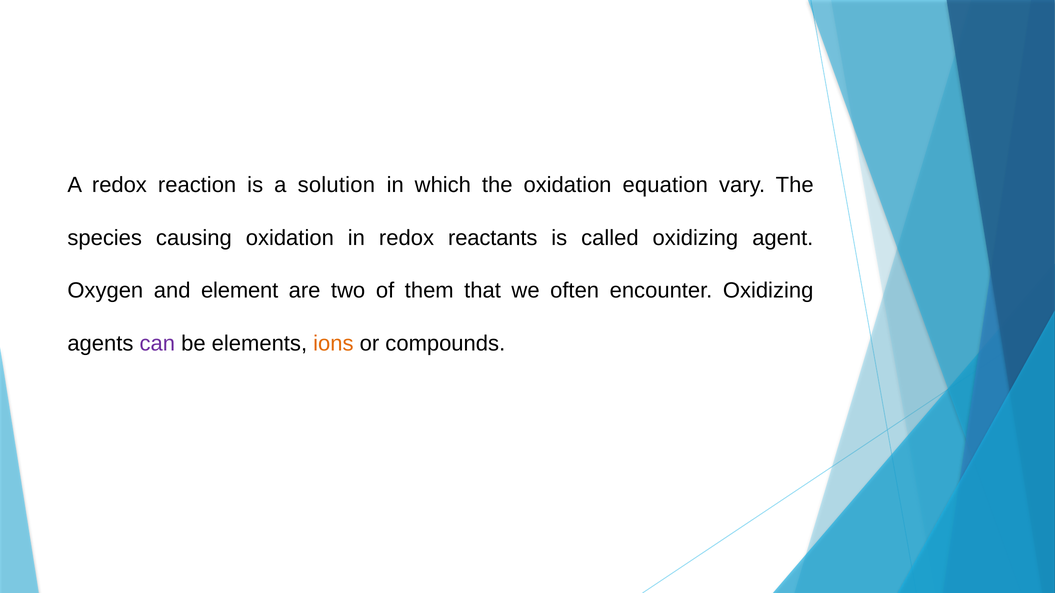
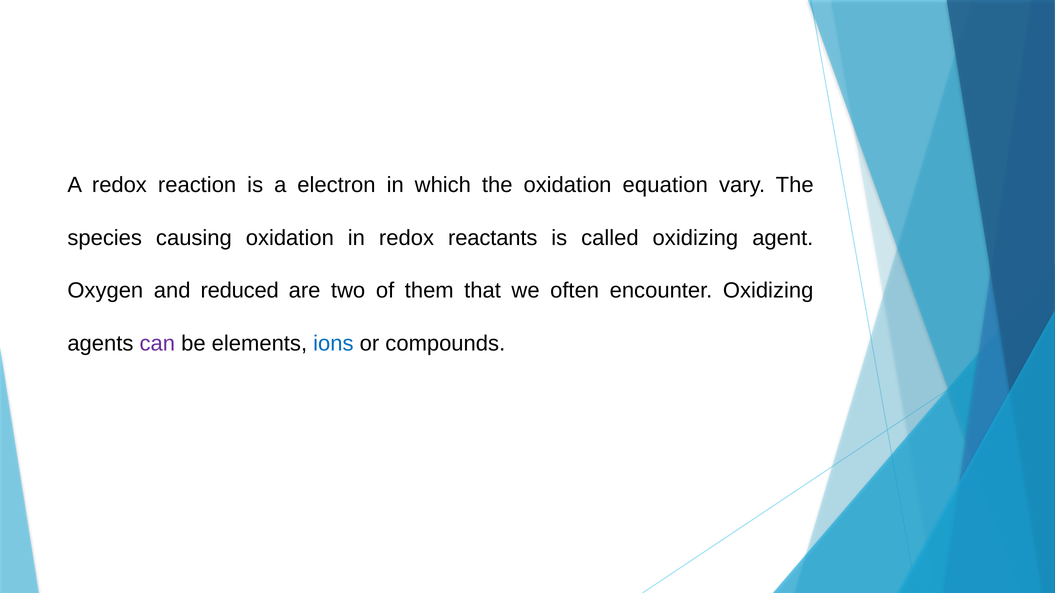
solution: solution -> electron (336, 185)
element: element -> reduced (240, 291)
ions colour: orange -> blue (333, 344)
